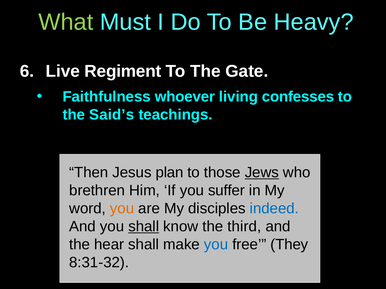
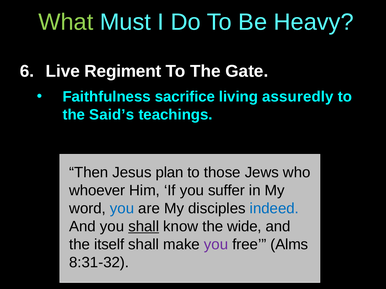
whoever: whoever -> sacrifice (185, 97)
confesses: confesses -> assuredly (298, 97)
Jews underline: present -> none (262, 173)
brethren: brethren -> whoever (97, 191)
you colour: orange -> blue (122, 209)
third: third -> wide (244, 227)
hear: hear -> itself (109, 245)
you colour: blue -> purple (216, 245)
They: They -> Alms (289, 245)
